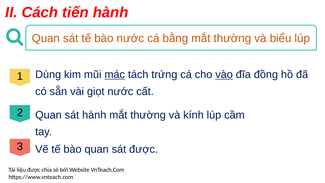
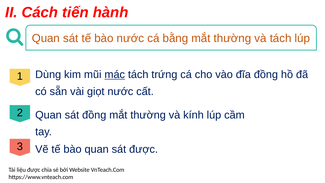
và biểu: biểu -> tách (281, 38)
vào underline: present -> none (224, 75)
sát hành: hành -> đồng (94, 115)
